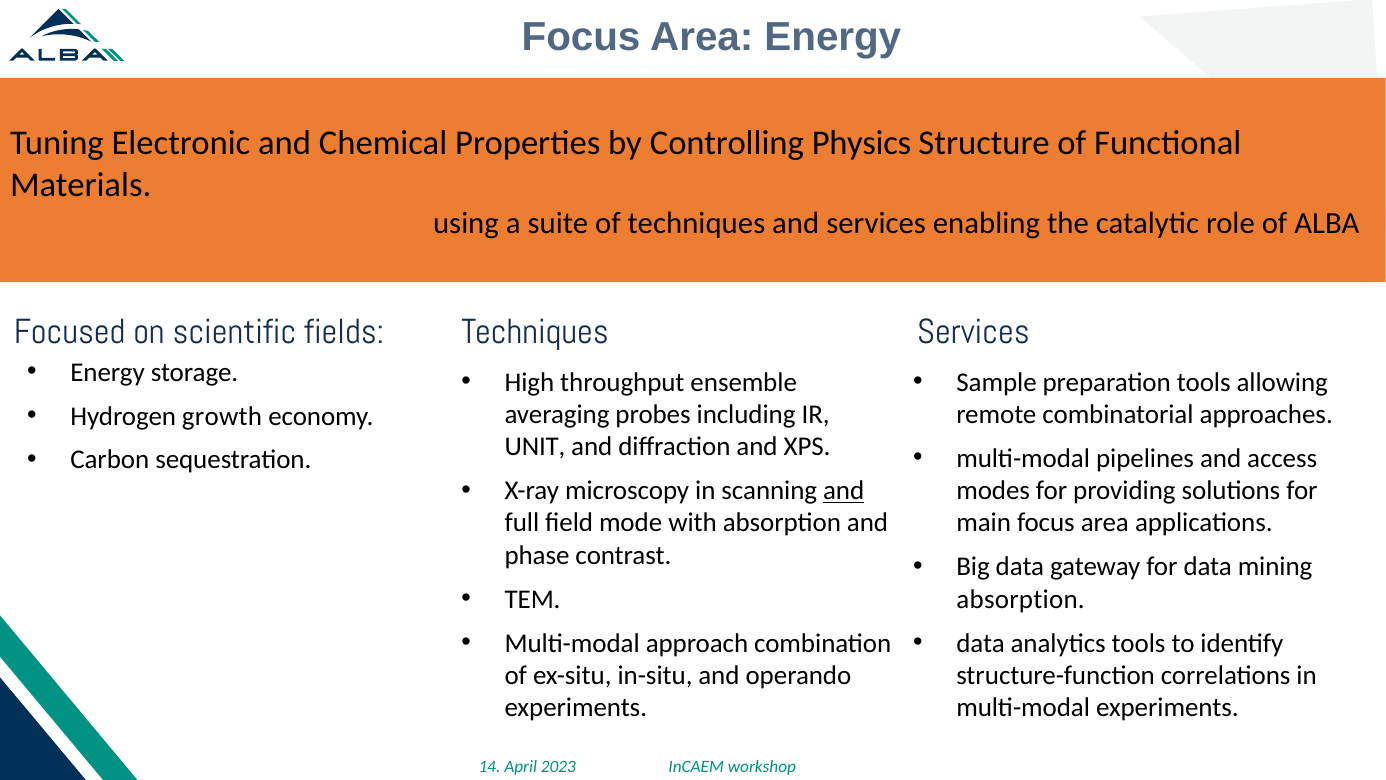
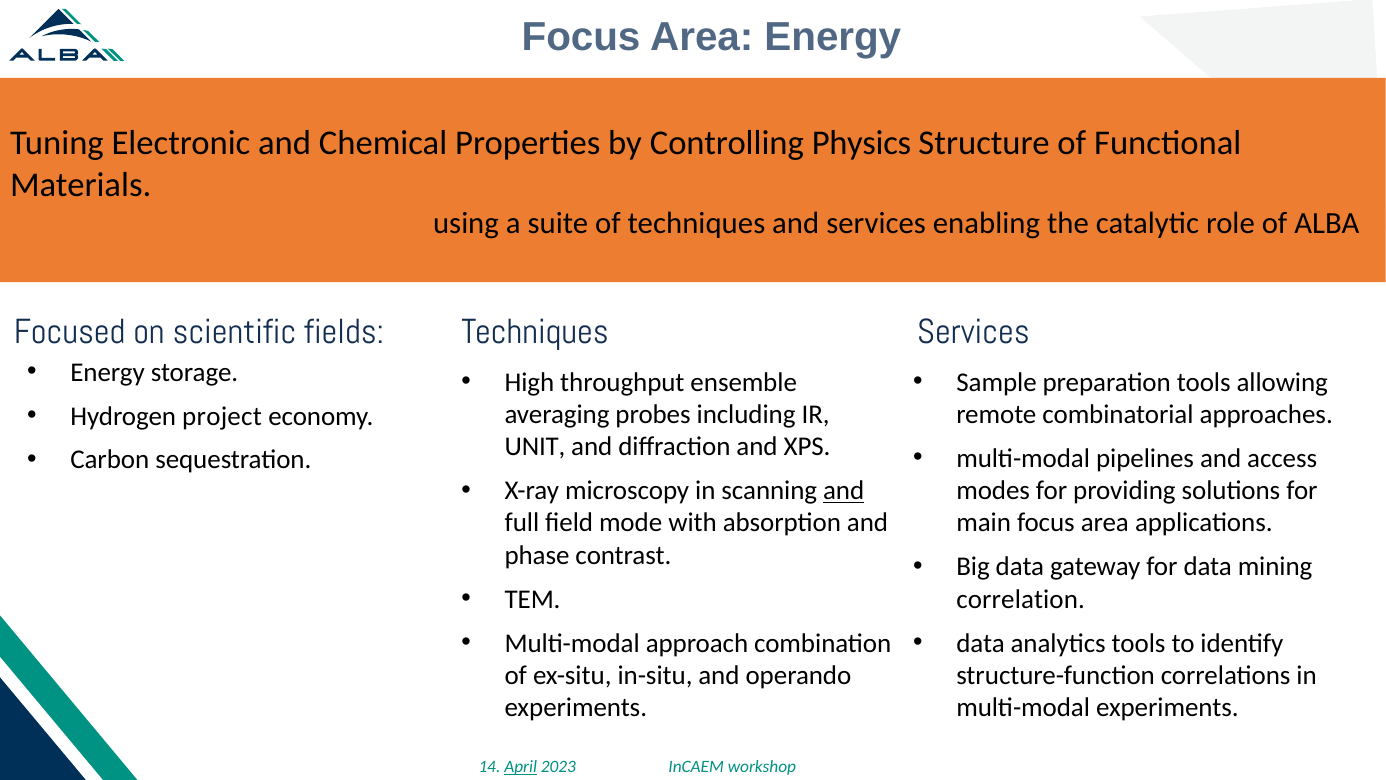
growth: growth -> project (222, 416)
absorption: absorption -> correlation (1021, 599)
April underline: none -> present (521, 766)
